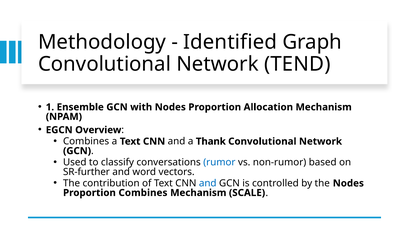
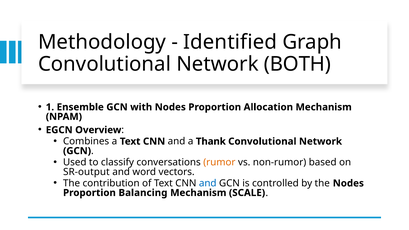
TEND: TEND -> BOTH (297, 64)
rumor colour: blue -> orange (219, 162)
SR-further: SR-further -> SR-output (86, 172)
Proportion Combines: Combines -> Balancing (143, 193)
